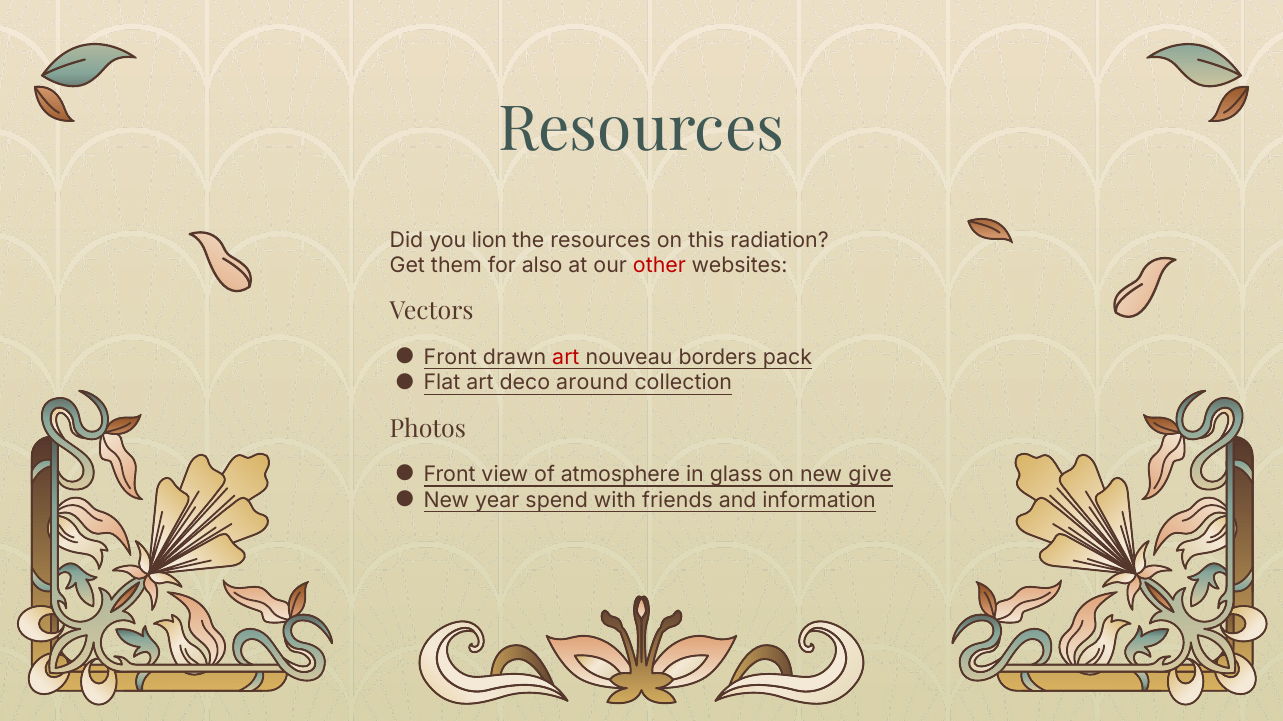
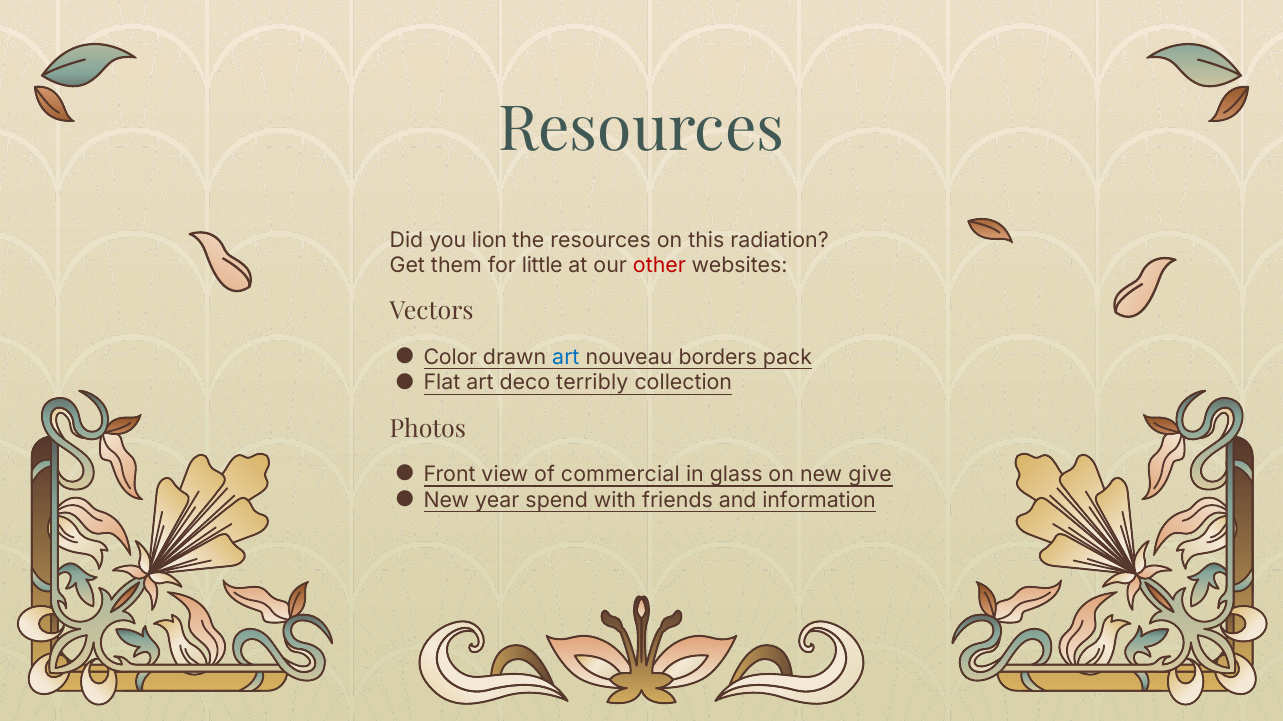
also: also -> little (542, 266)
Front: Front -> Color (450, 357)
art colour: red -> blue (566, 357)
around: around -> terribly (592, 383)
atmosphere: atmosphere -> commercial (620, 475)
